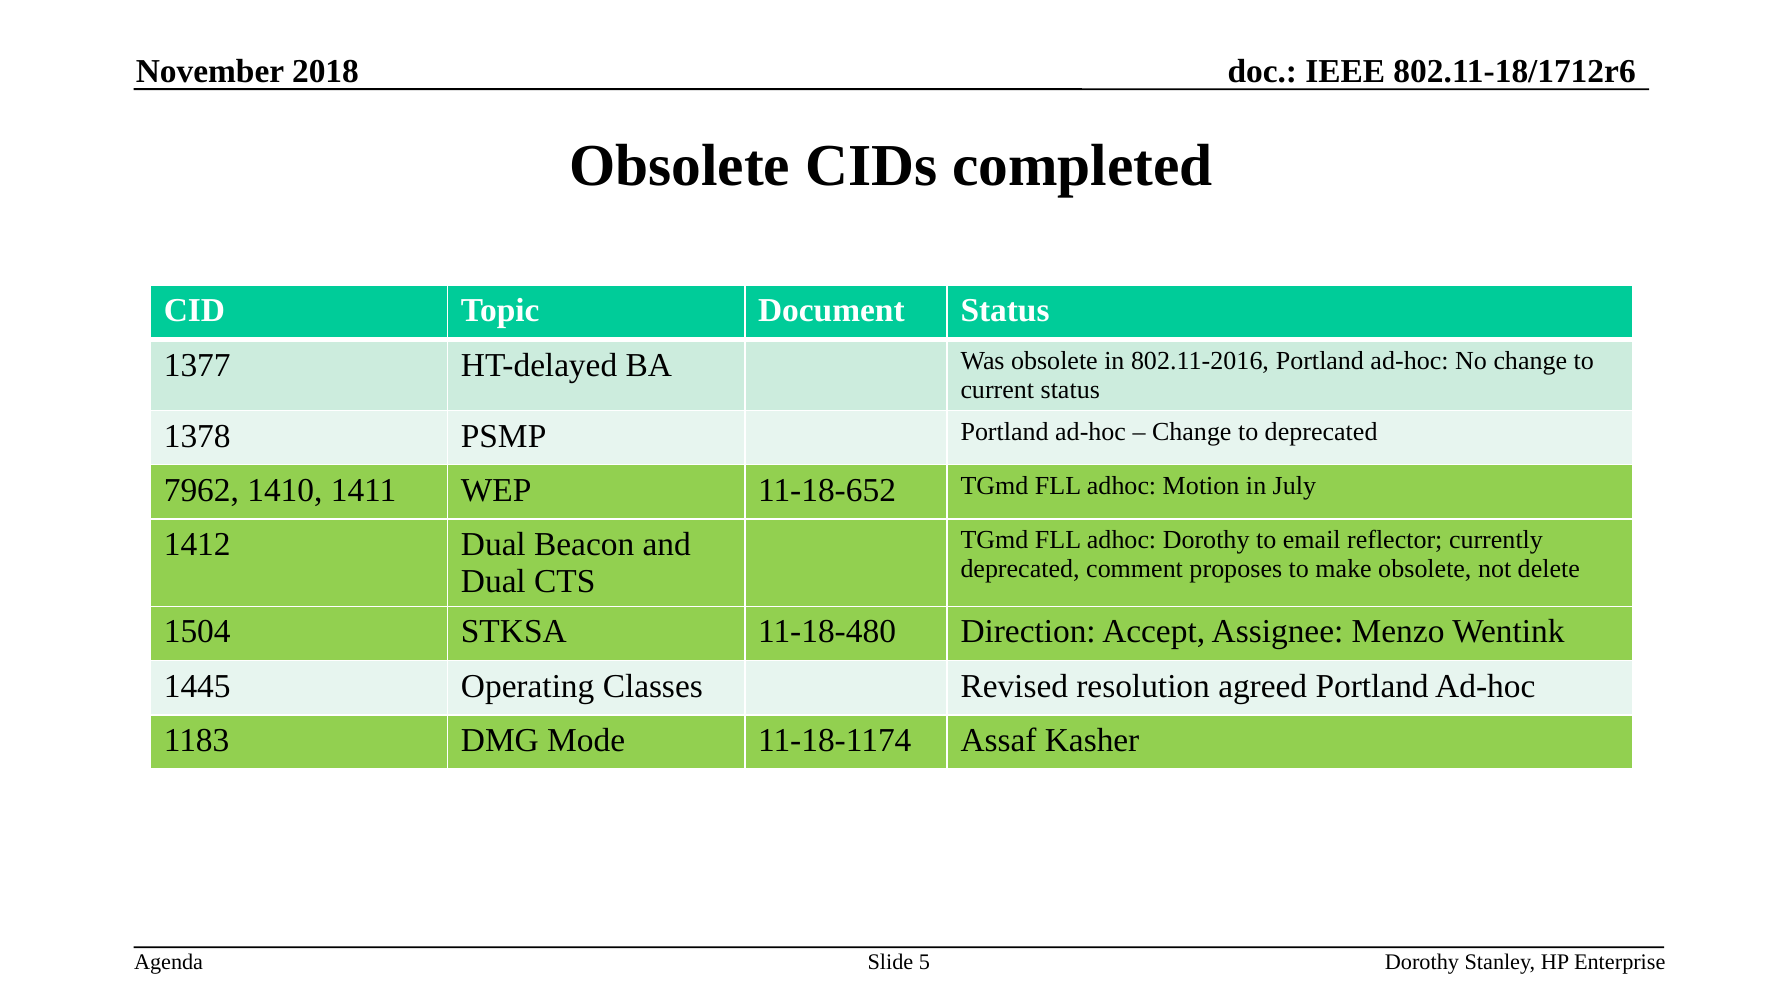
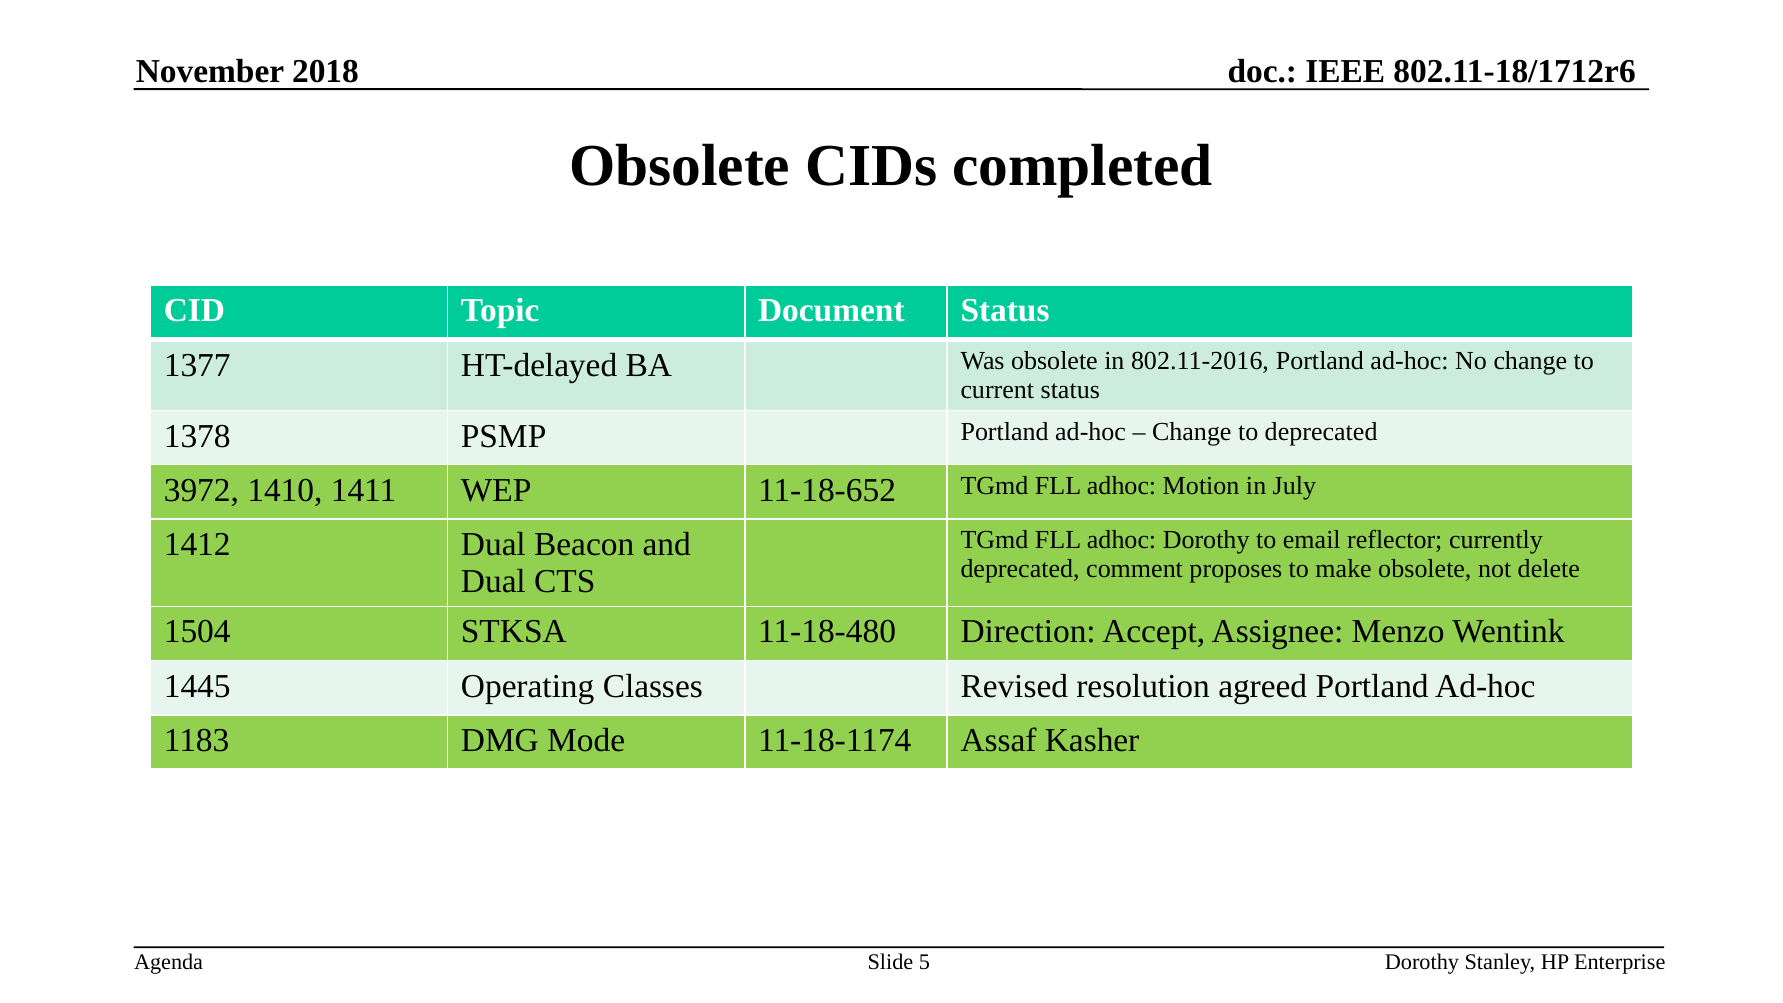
7962: 7962 -> 3972 (201, 490)
